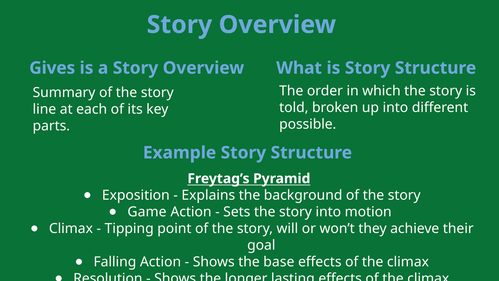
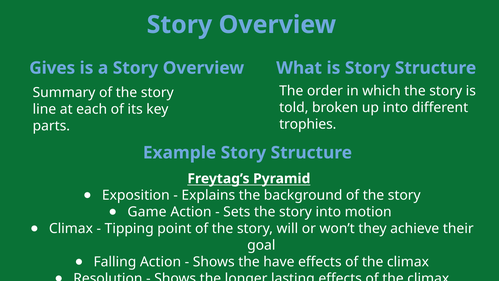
possible: possible -> trophies (308, 124)
base: base -> have (279, 262)
